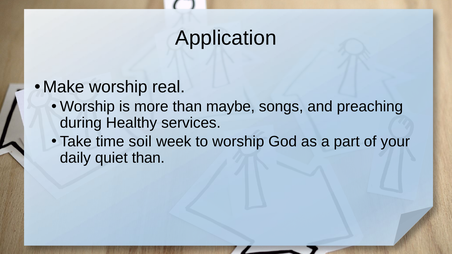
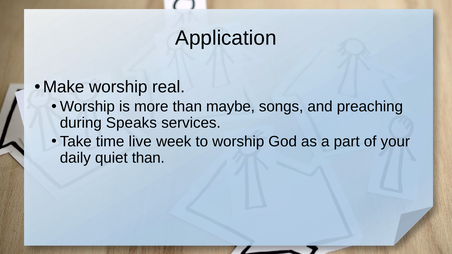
Healthy: Healthy -> Speaks (131, 123)
soil: soil -> live (140, 142)
